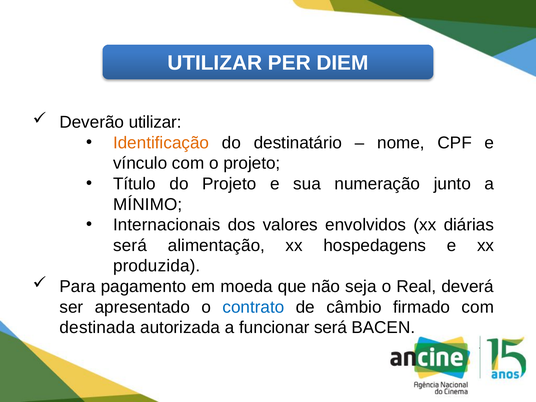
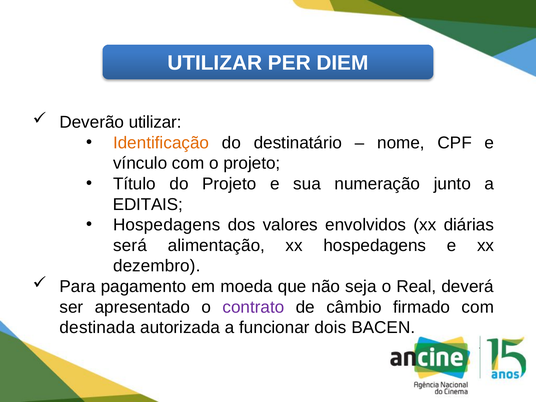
MÍNIMO: MÍNIMO -> EDITAIS (148, 204)
Internacionais: Internacionais -> Hospedagens (167, 225)
produzida: produzida -> dezembro (157, 266)
contrato colour: blue -> purple (253, 307)
funcionar será: será -> dois (330, 328)
